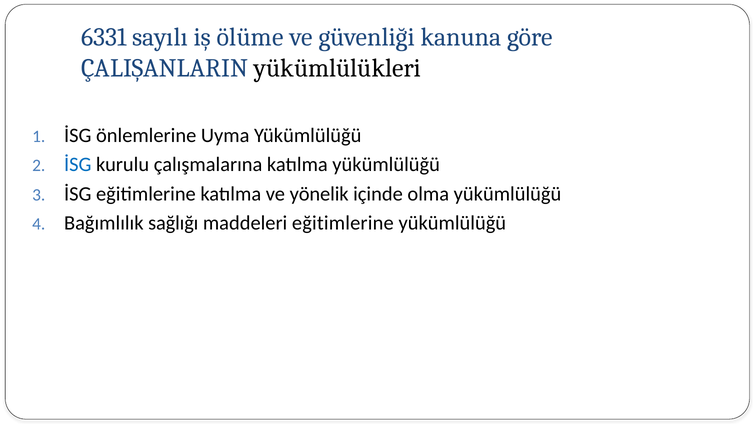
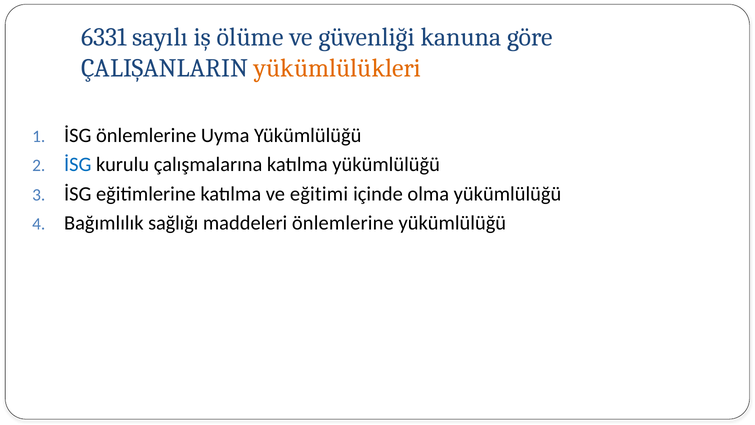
yükümlülükleri colour: black -> orange (337, 68)
yönelik: yönelik -> eğitimi (319, 194)
maddeleri eğitimlerine: eğitimlerine -> önlemlerine (343, 223)
